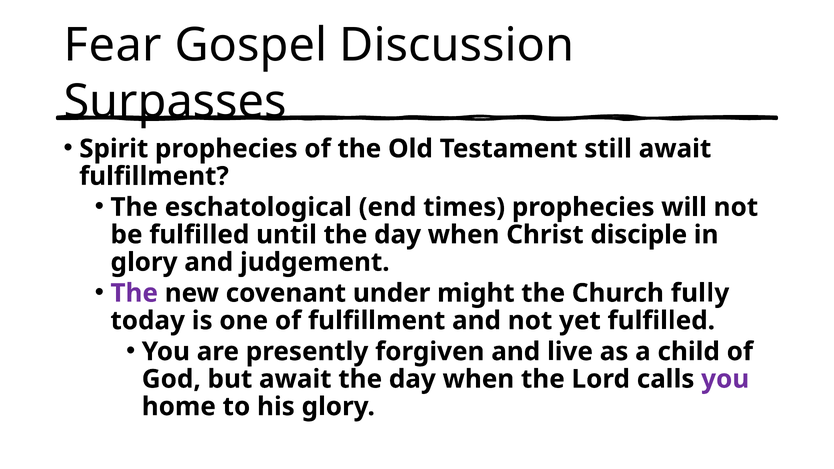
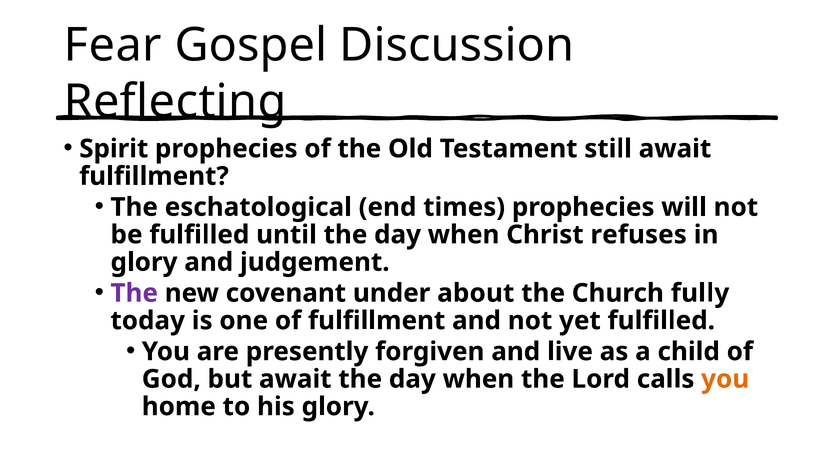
Surpasses: Surpasses -> Reflecting (175, 102)
disciple: disciple -> refuses (639, 235)
might: might -> about (476, 293)
you colour: purple -> orange (725, 379)
